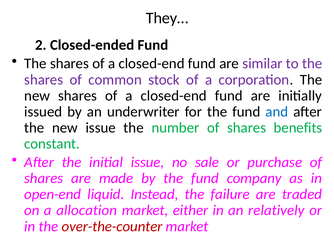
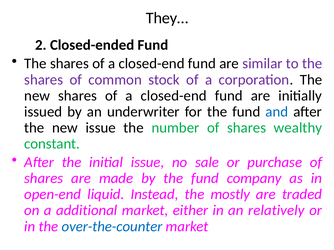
benefits: benefits -> wealthy (298, 128)
failure: failure -> mostly (230, 195)
allocation: allocation -> additional (87, 211)
over-the-counter colour: red -> blue (112, 227)
